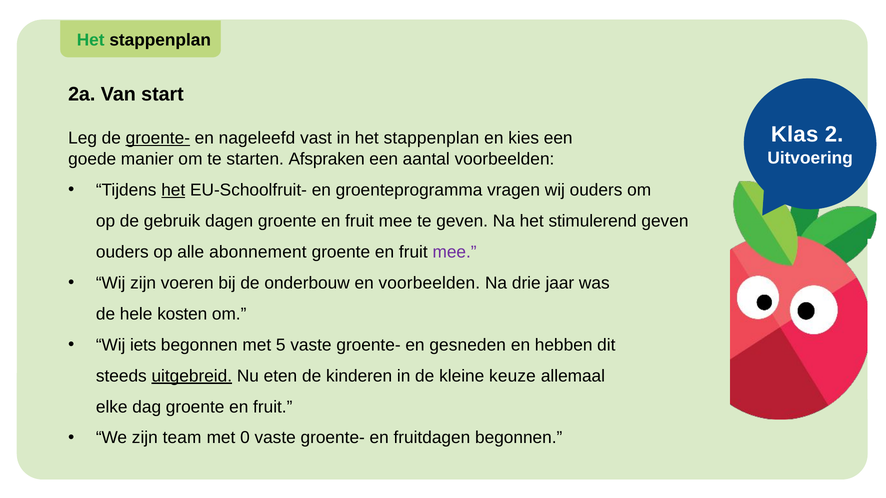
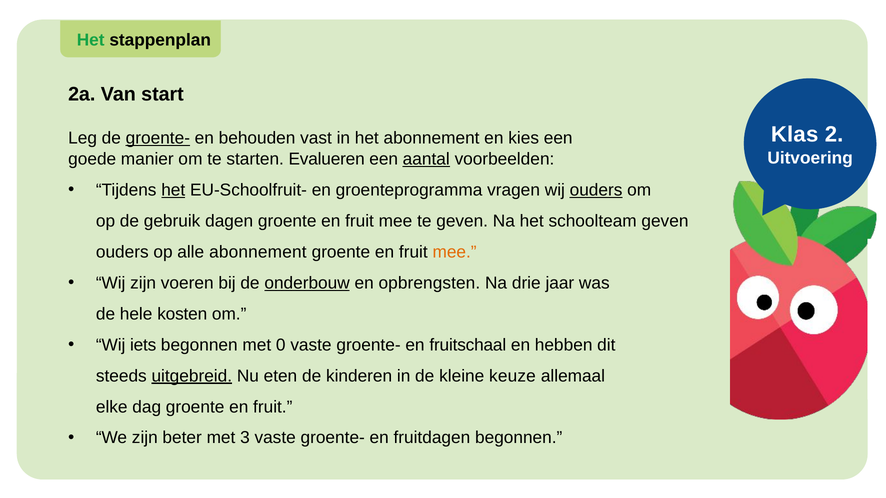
nageleefd: nageleefd -> behouden (257, 138)
in het stappenplan: stappenplan -> abonnement (432, 138)
Afspraken: Afspraken -> Evalueren (327, 159)
aantal underline: none -> present (426, 159)
ouders underline: none -> present (596, 190)
stimulerend: stimulerend -> schoolteam (593, 221)
mee colour: purple -> orange (455, 252)
onderbouw underline: none -> present (307, 283)
en voorbeelden: voorbeelden -> opbrengsten (429, 283)
5: 5 -> 0 (281, 345)
gesneden: gesneden -> fruitschaal (468, 345)
team: team -> beter (182, 438)
0: 0 -> 3 (245, 438)
